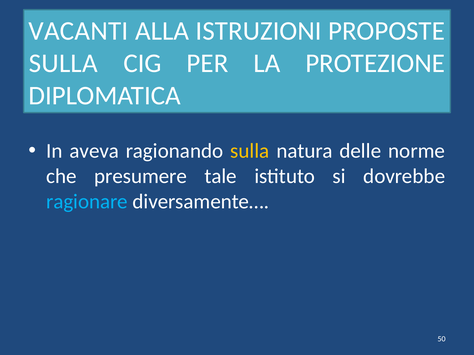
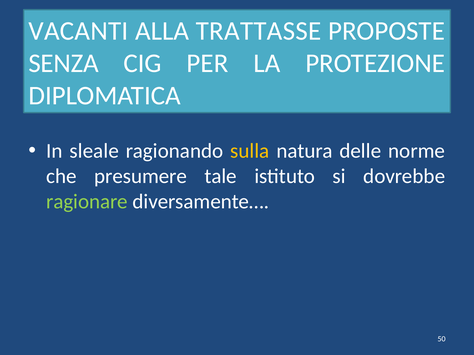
ISTRUZIONI: ISTRUZIONI -> TRATTASSE (259, 31)
SULLA: SULLA -> SENZA (64, 63)
aveva: aveva -> sleale (94, 151)
ragionare colour: light blue -> light green (87, 202)
